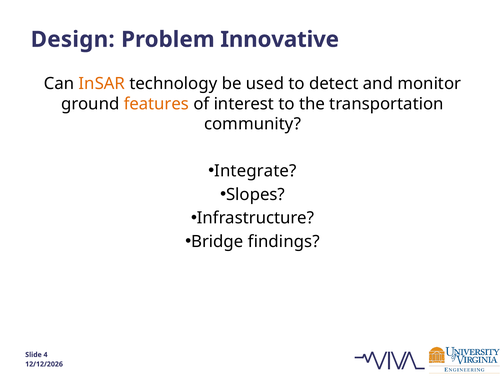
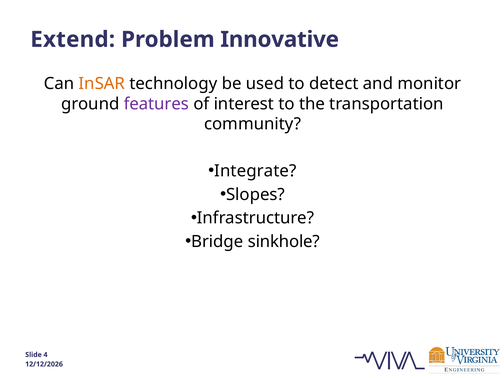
Design: Design -> Extend (73, 39)
features colour: orange -> purple (156, 104)
findings: findings -> sinkhole (284, 242)
